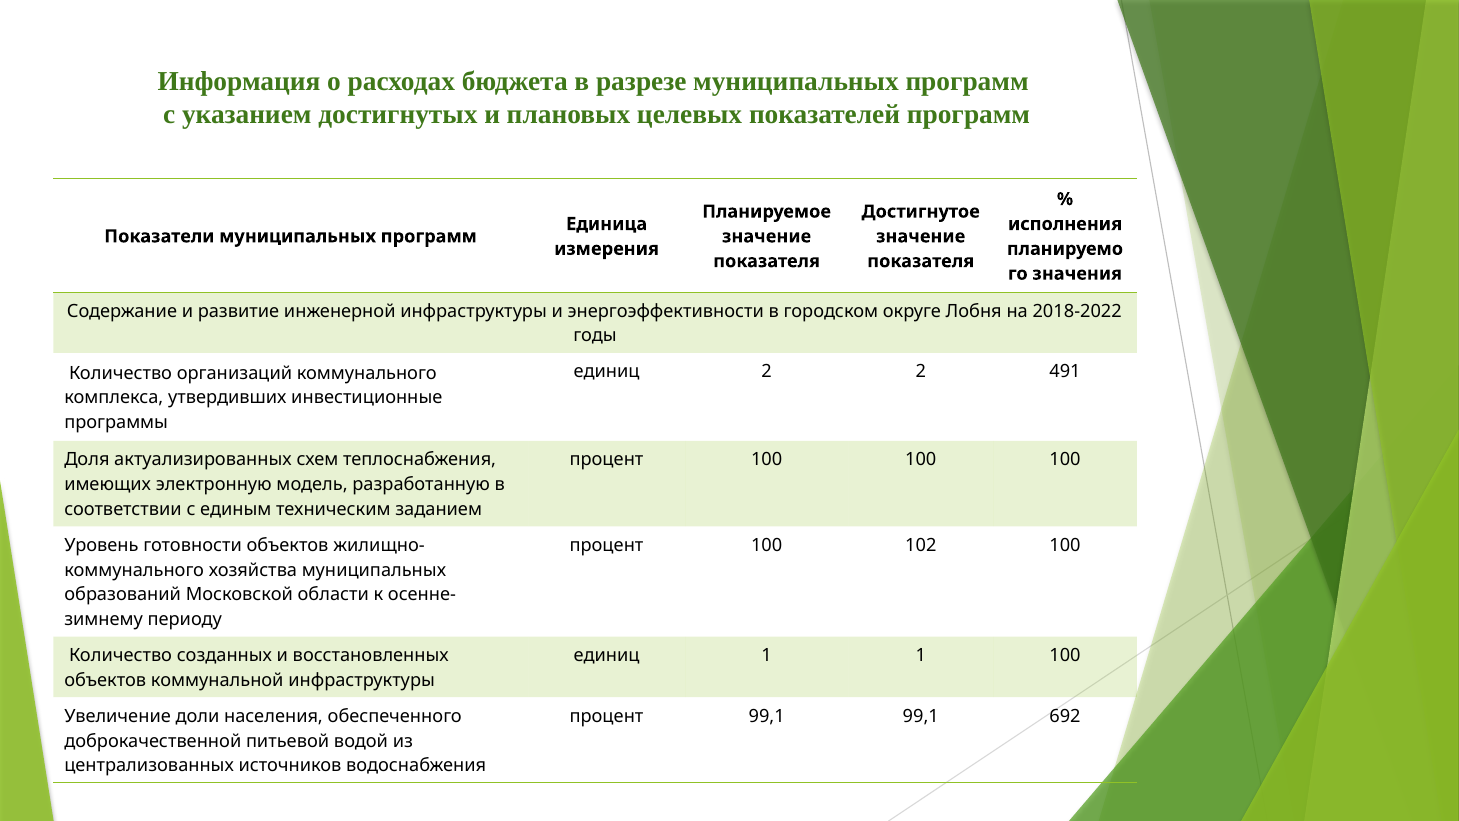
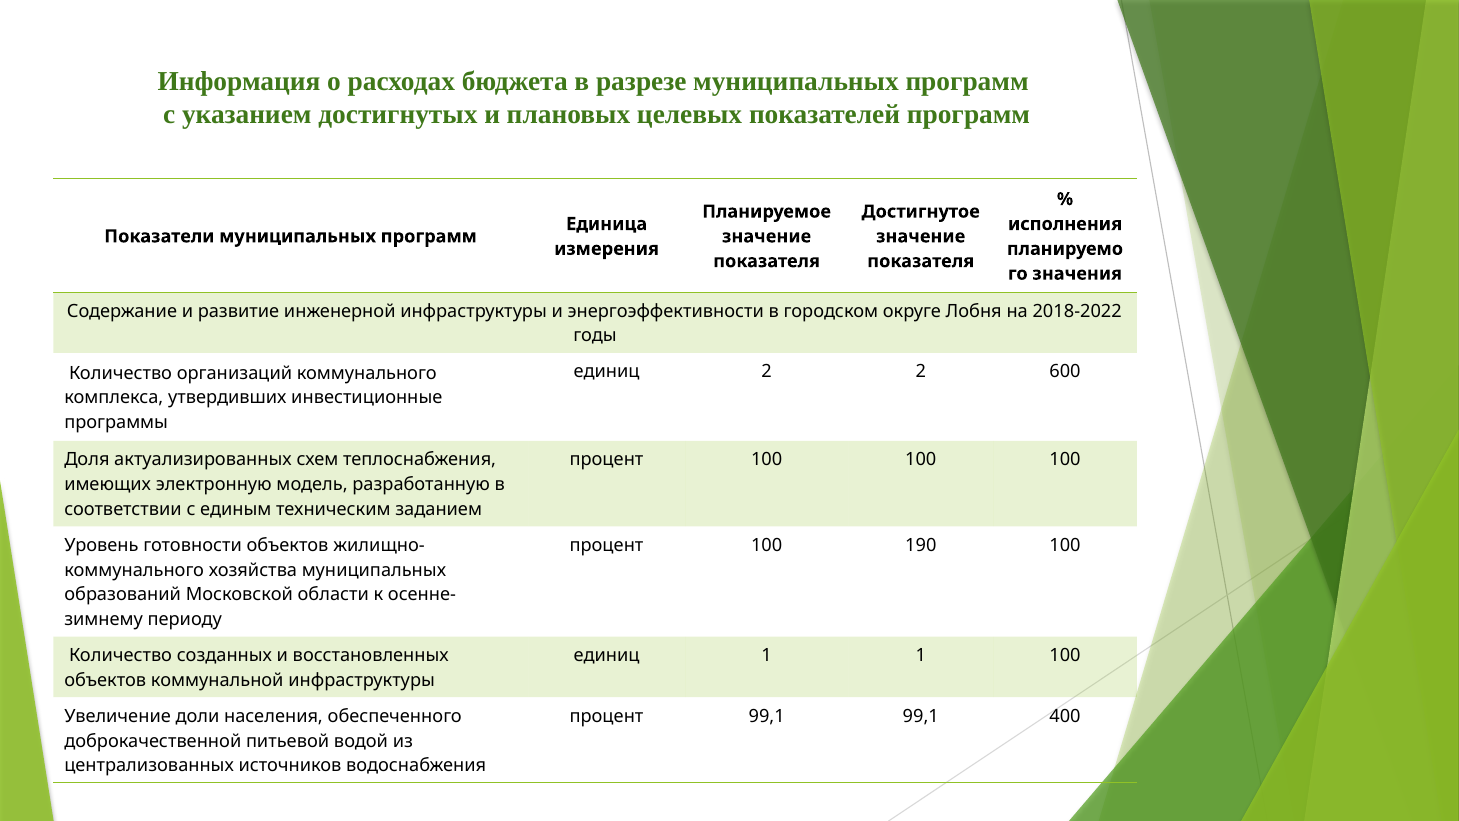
491: 491 -> 600 (1065, 372)
102: 102 -> 190 (921, 545)
692: 692 -> 400 (1065, 716)
